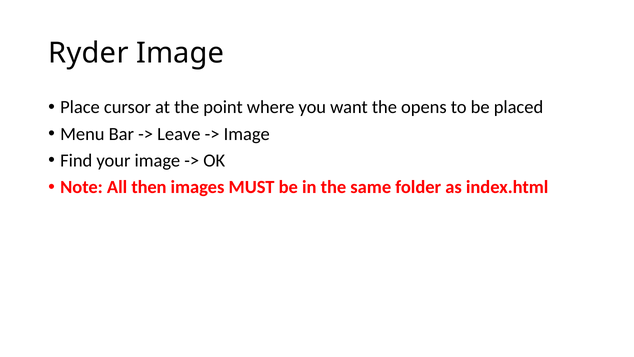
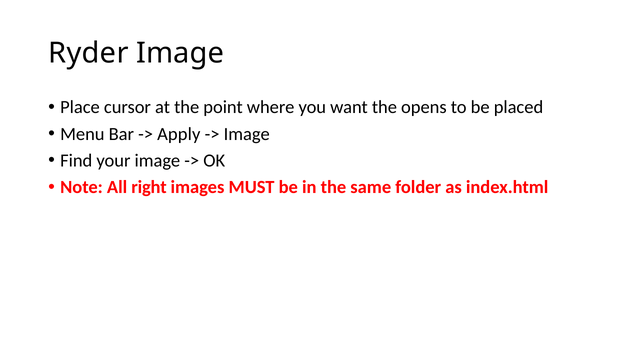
Leave: Leave -> Apply (179, 134)
then: then -> right (149, 187)
